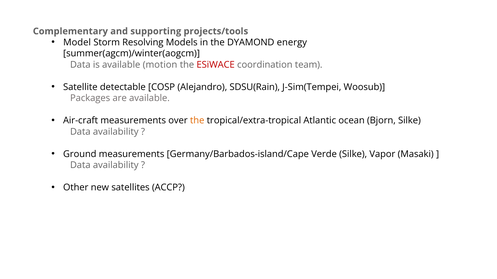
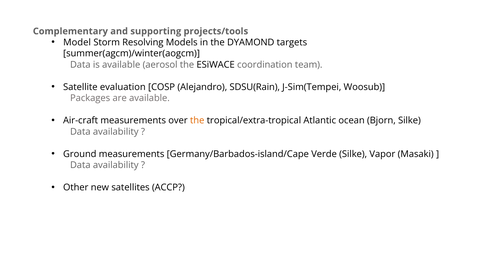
energy: energy -> targets (292, 42)
motion: motion -> aerosol (160, 65)
ESiWACE colour: red -> black (216, 65)
detectable: detectable -> evaluation (123, 87)
